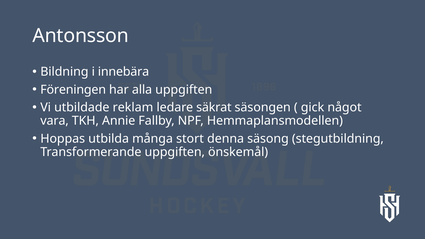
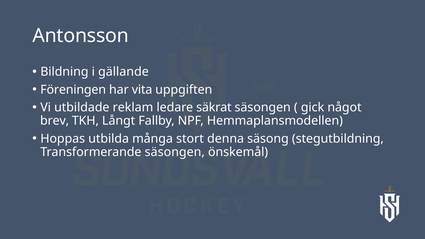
innebära: innebära -> gällande (123, 72)
alla: alla -> vita (142, 90)
vara: vara -> brev (55, 121)
Annie: Annie -> Långt (119, 121)
Transformerande uppgiften: uppgiften -> säsongen (175, 152)
